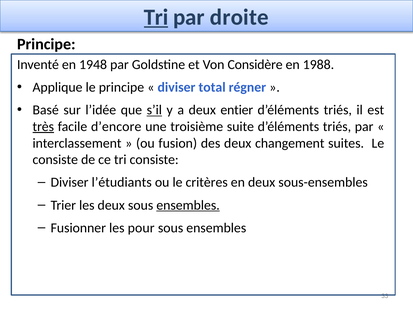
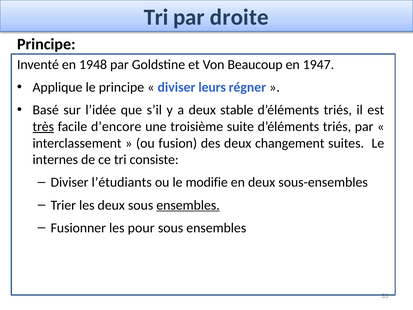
Tri underline: present -> none (156, 17)
Considère: Considère -> Beaucoup (255, 65)
1988: 1988 -> 1947 (318, 65)
total: total -> leurs (212, 87)
s’il underline: present -> none (154, 110)
entier: entier -> stable (237, 110)
consiste: consiste -> internes (55, 160)
critères: critères -> modifie (207, 182)
